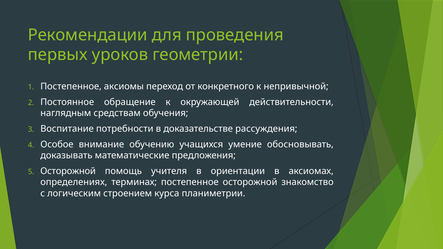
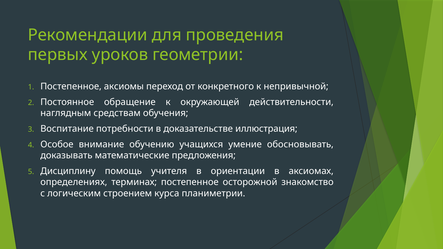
рассуждения: рассуждения -> иллюстрация (266, 129)
Осторожной: Осторожной -> Дисциплину (68, 171)
